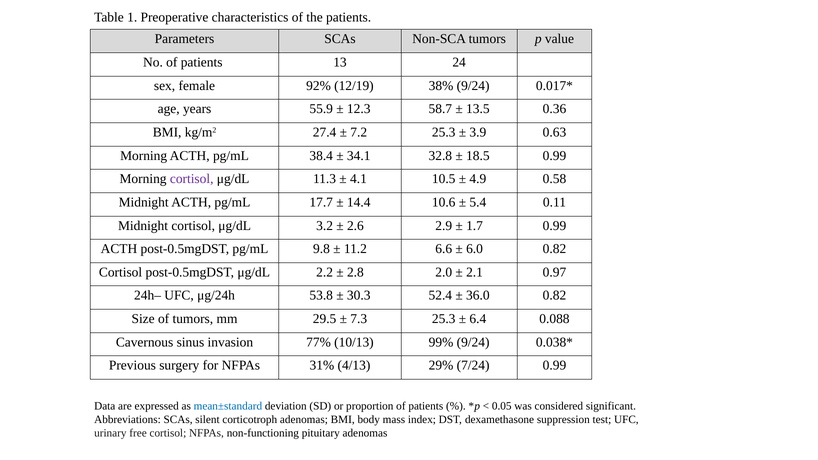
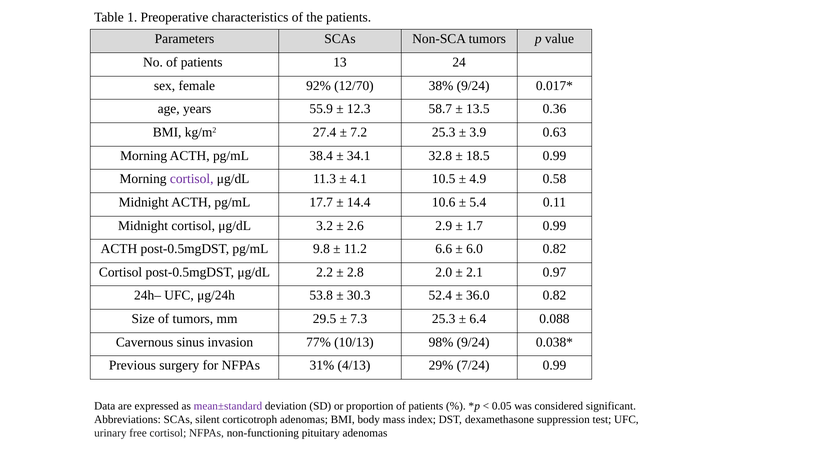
12/19: 12/19 -> 12/70 (354, 86)
99%: 99% -> 98% (441, 342)
mean±standard colour: blue -> purple (228, 406)
